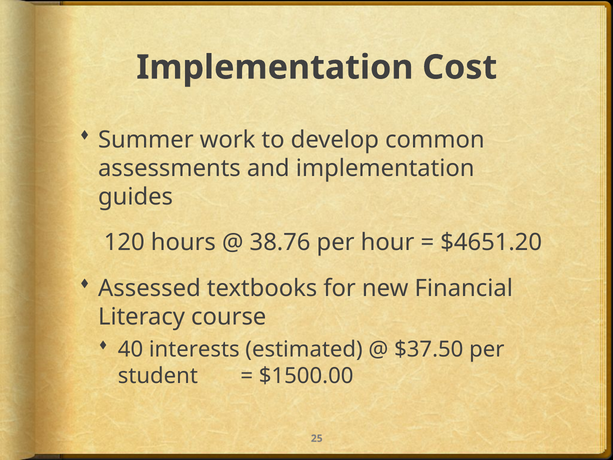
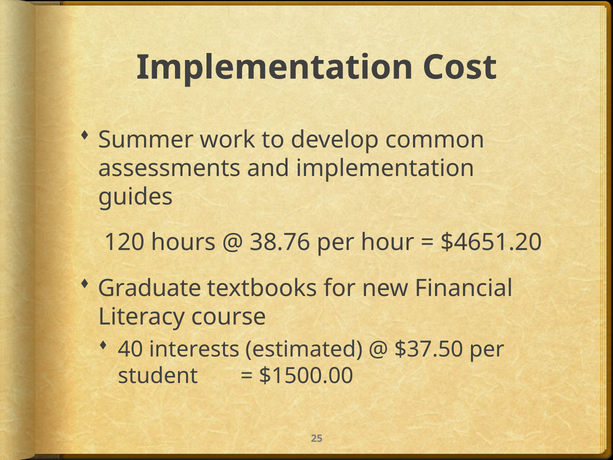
Assessed: Assessed -> Graduate (150, 288)
